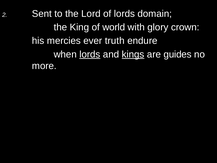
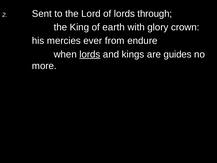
domain: domain -> through (155, 14)
world: world -> earth (114, 27)
truth: truth -> from (115, 41)
kings underline: present -> none (133, 54)
